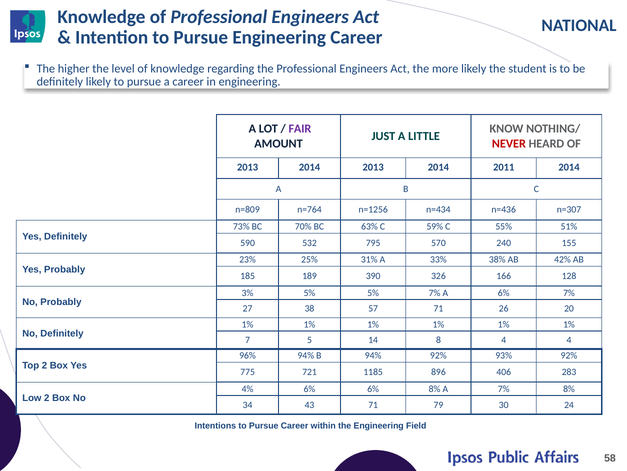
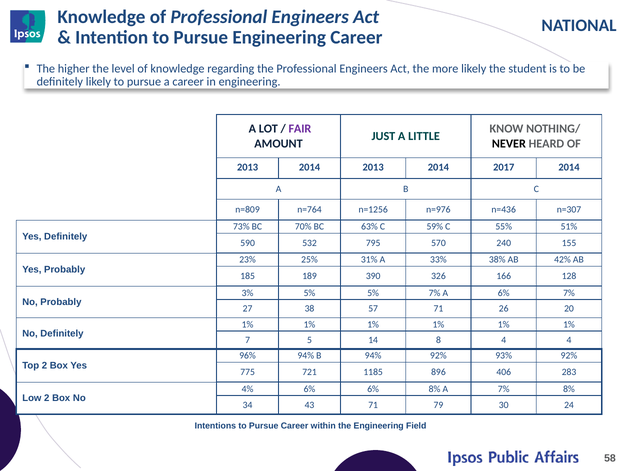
NEVER colour: red -> black (509, 143)
2011: 2011 -> 2017 (504, 167)
n=434: n=434 -> n=976 (438, 209)
